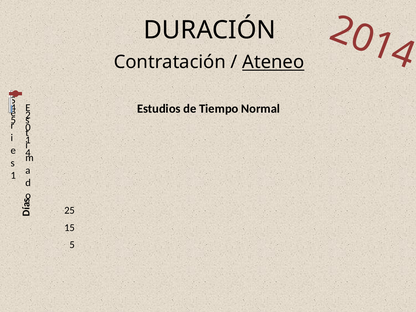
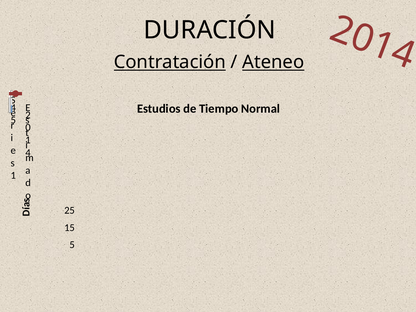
Contratación underline: none -> present (170, 62)
